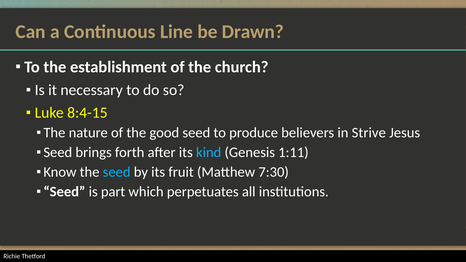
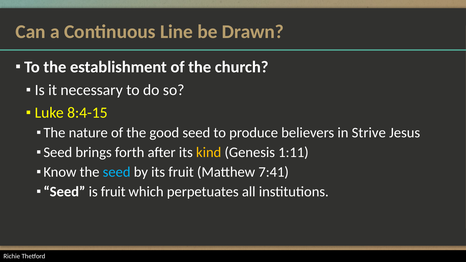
kind colour: light blue -> yellow (209, 153)
7:30: 7:30 -> 7:41 (274, 172)
is part: part -> fruit (113, 192)
